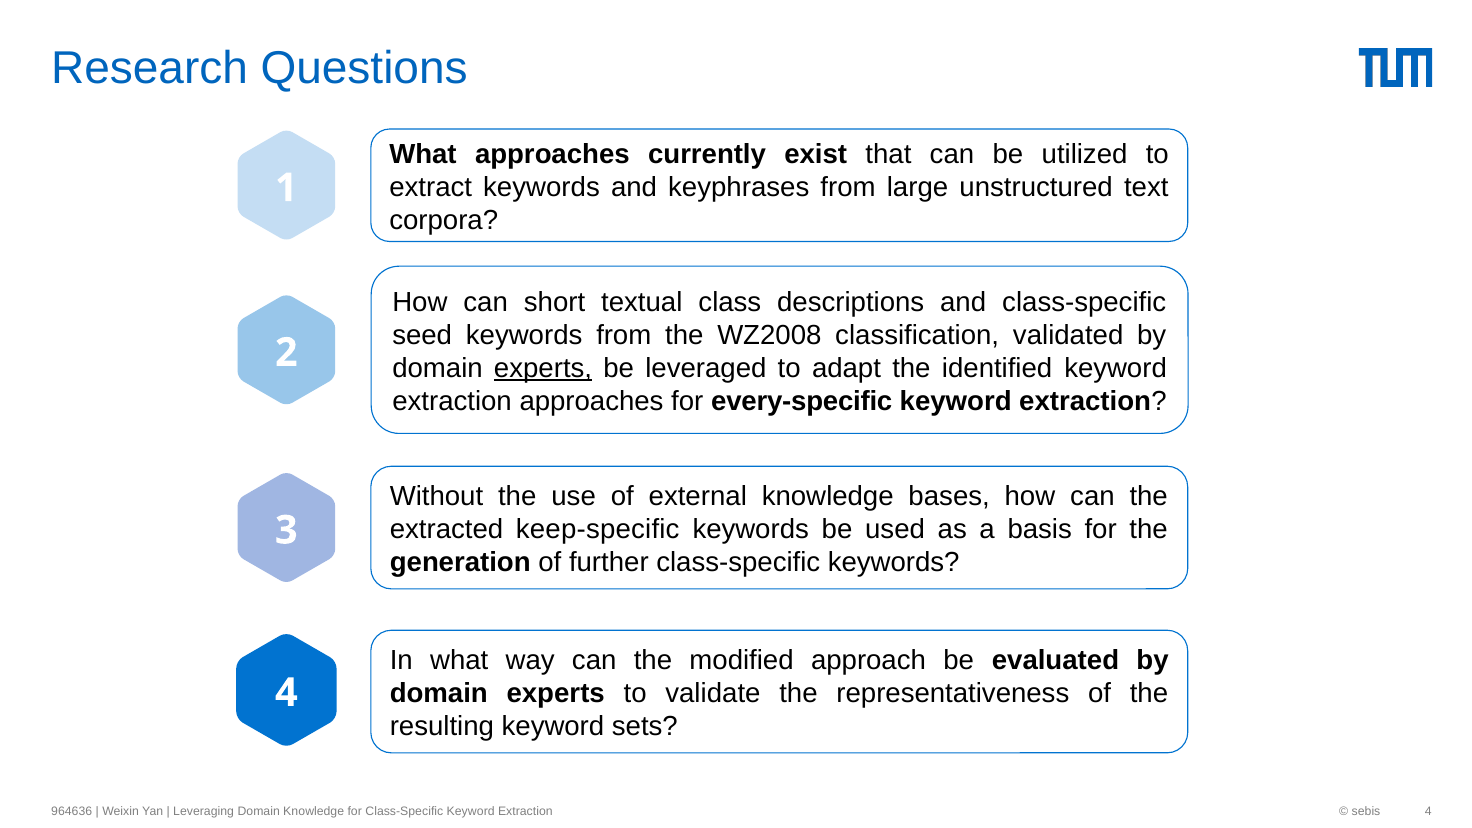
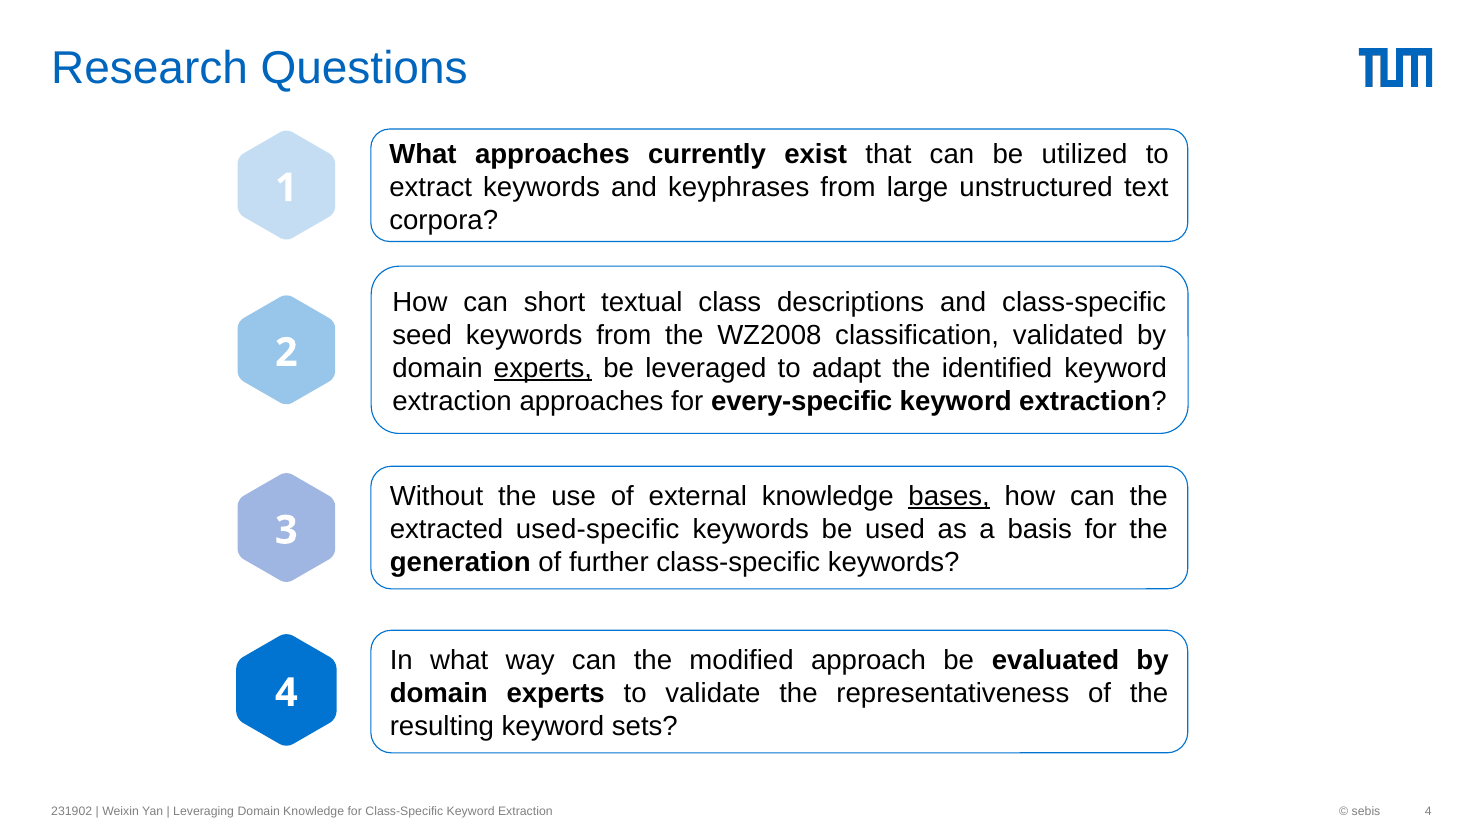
bases underline: none -> present (949, 496)
keep-specific: keep-specific -> used-specific (598, 529)
964636: 964636 -> 231902 (72, 811)
